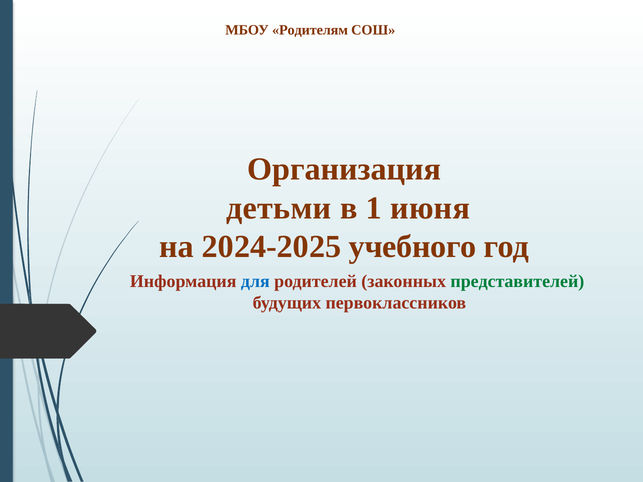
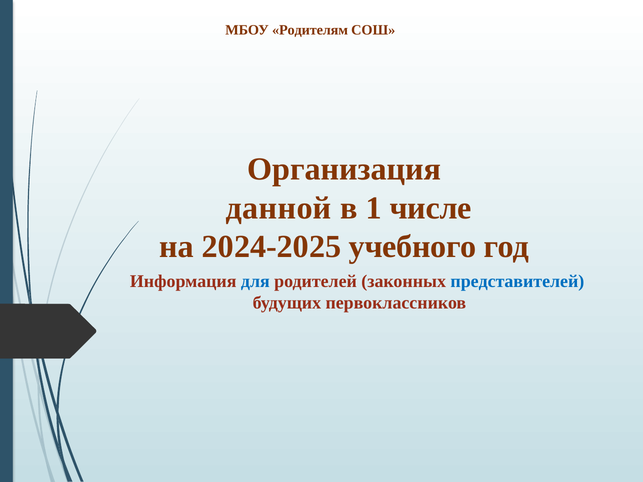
детьми: детьми -> данной (279, 208)
июня: июня -> числе (431, 208)
представителей colour: green -> blue (517, 282)
